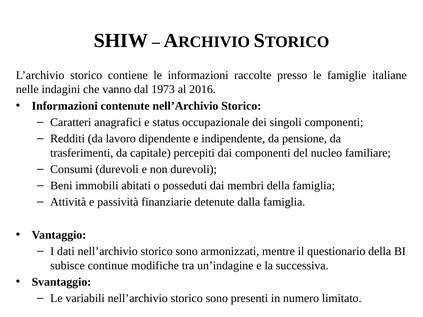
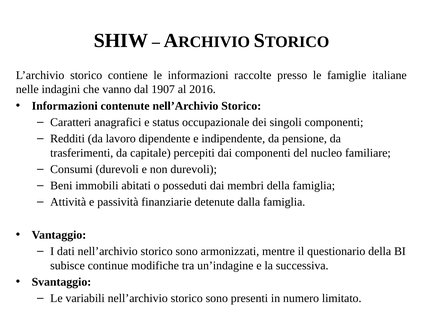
1973: 1973 -> 1907 (163, 89)
